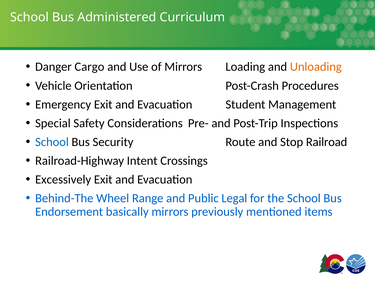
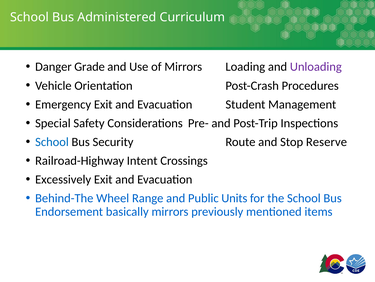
Cargo: Cargo -> Grade (90, 67)
Unloading colour: orange -> purple (316, 67)
Railroad: Railroad -> Reserve (326, 142)
Legal: Legal -> Units (234, 198)
